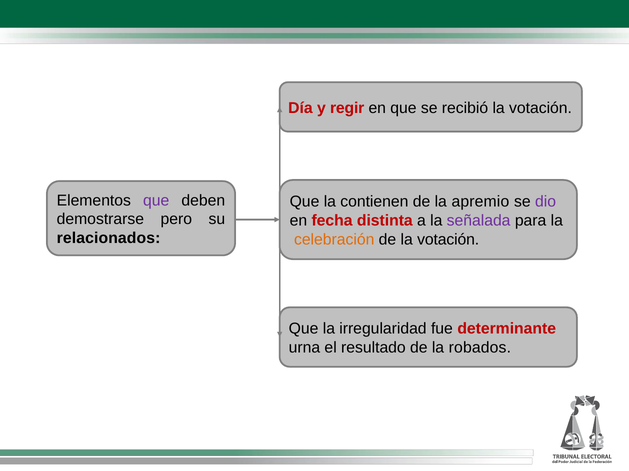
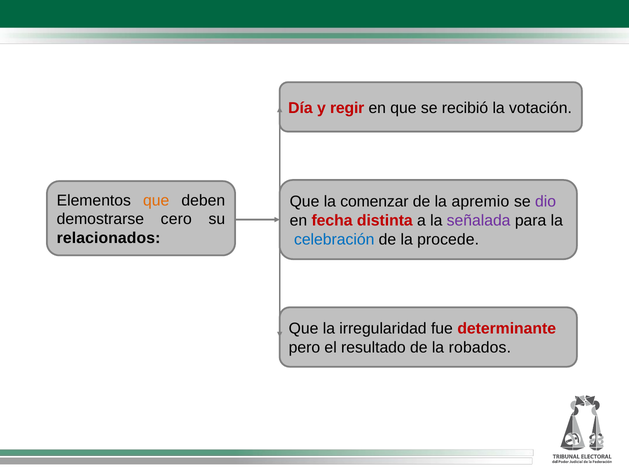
que colour: purple -> orange (156, 201)
contienen: contienen -> comenzar (374, 202)
pero: pero -> cero (176, 220)
celebración colour: orange -> blue (334, 240)
de la votación: votación -> procede (448, 240)
urna: urna -> pero (304, 348)
